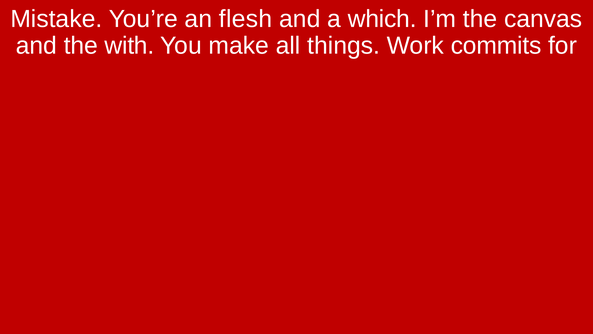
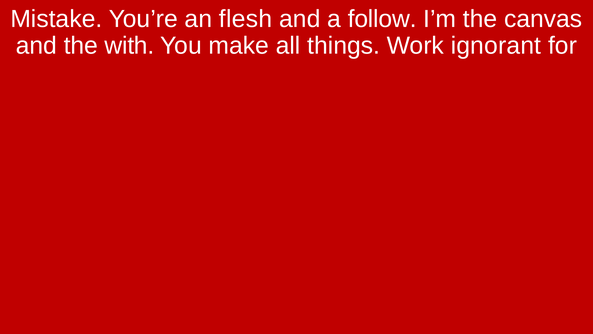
which: which -> follow (382, 19)
commits: commits -> ignorant (496, 46)
